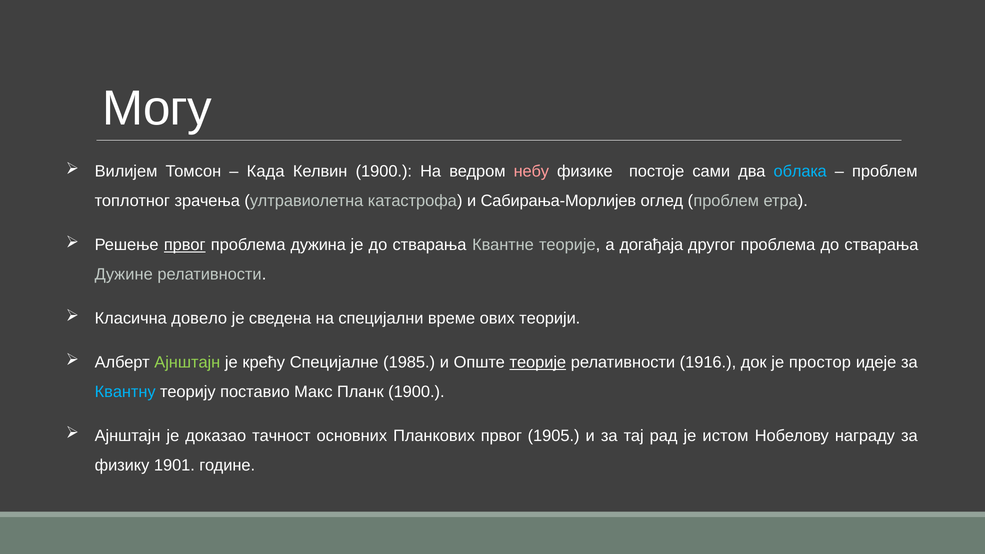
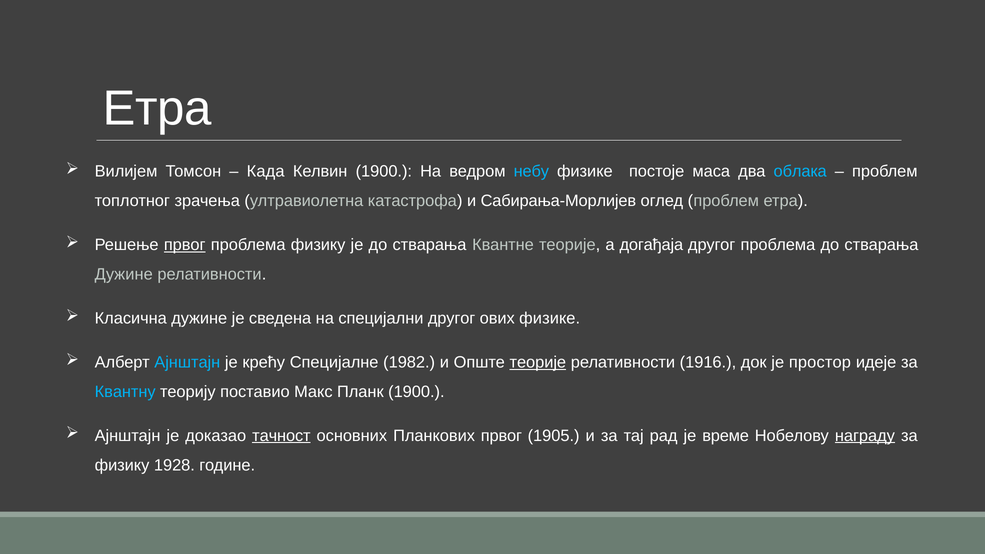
Могу: Могу -> Етра (157, 108)
небу colour: pink -> light blue (531, 172)
сами: сами -> маса (711, 172)
проблема дужина: дужина -> физику (318, 245)
Класична довело: довело -> дужине (199, 318)
специјални време: време -> другог (452, 318)
ових теорији: теорији -> физике (550, 318)
Ајнштајн colour: light green -> light blue (187, 362)
1985: 1985 -> 1982 (409, 362)
тачност underline: none -> present (281, 436)
истом: истом -> време (726, 436)
награду underline: none -> present (865, 436)
1901: 1901 -> 1928 (174, 465)
